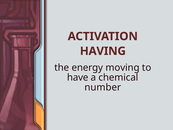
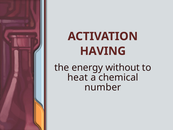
moving: moving -> without (123, 68)
have: have -> heat (78, 77)
